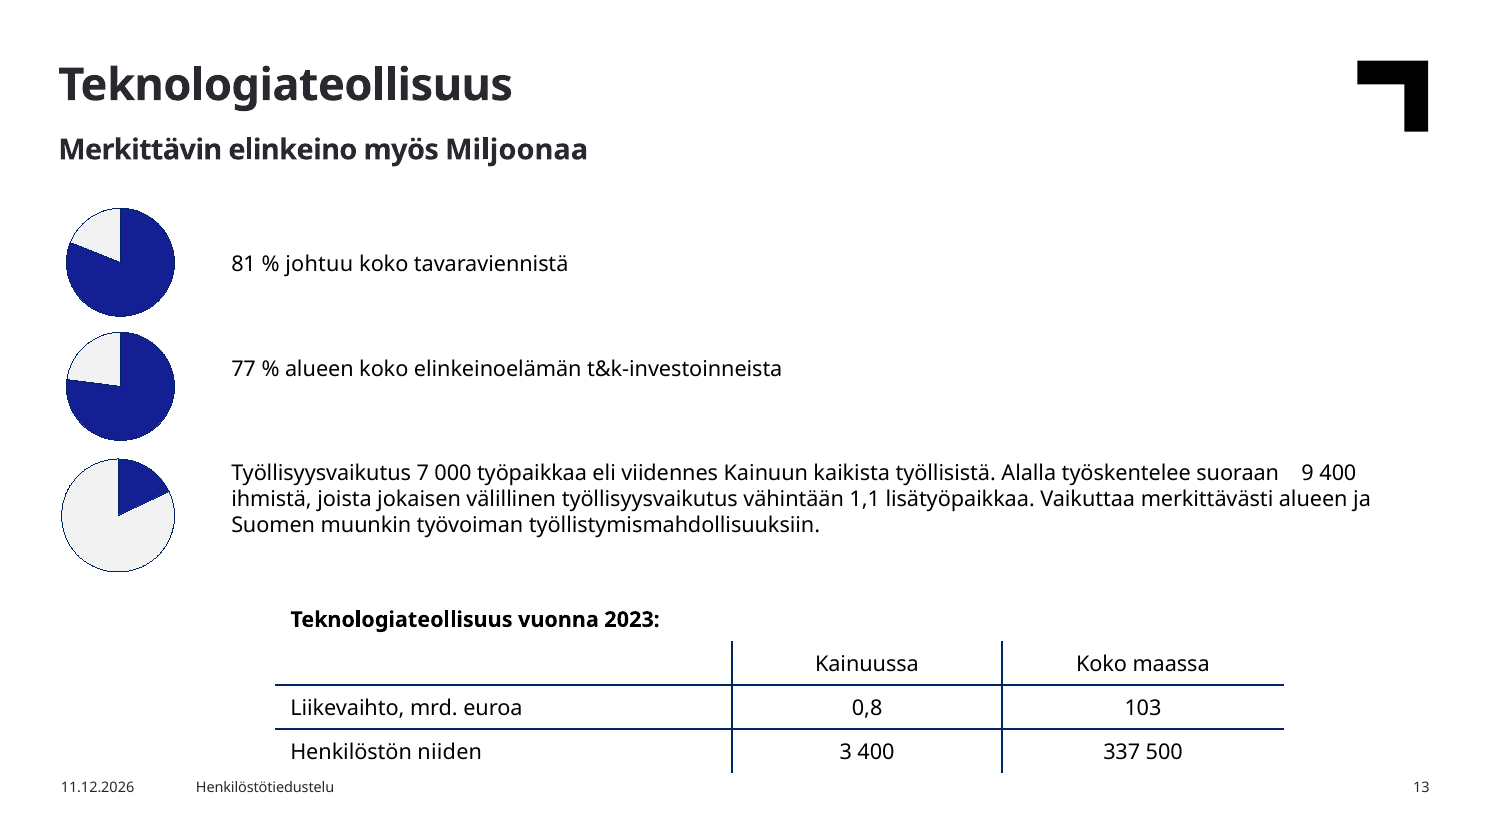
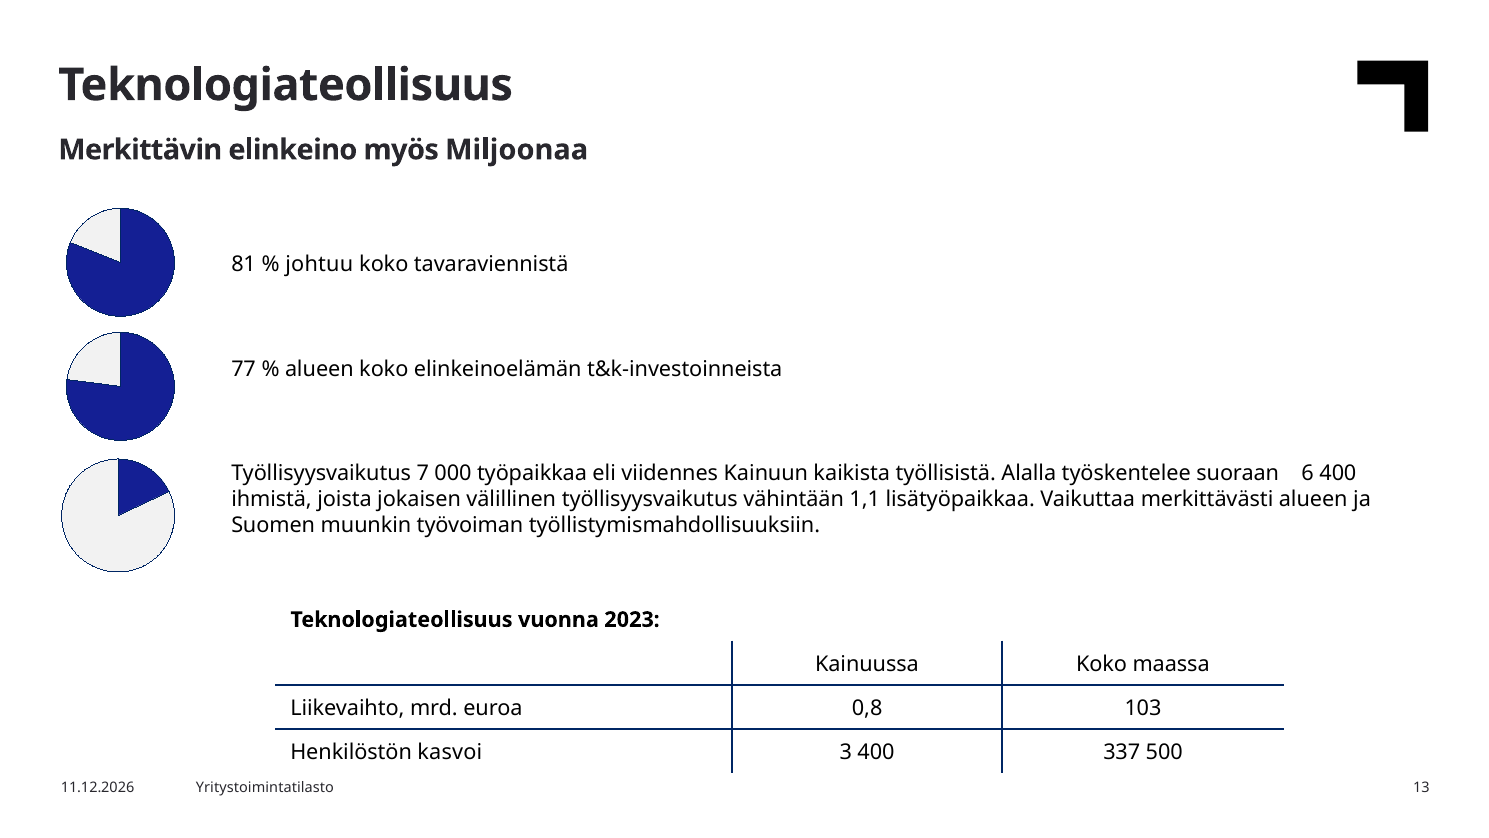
9: 9 -> 6 (1308, 473)
niiden: niiden -> kasvoi (450, 752)
Henkilöstötiedustelu: Henkilöstötiedustelu -> Yritystoimintatilasto (265, 787)
